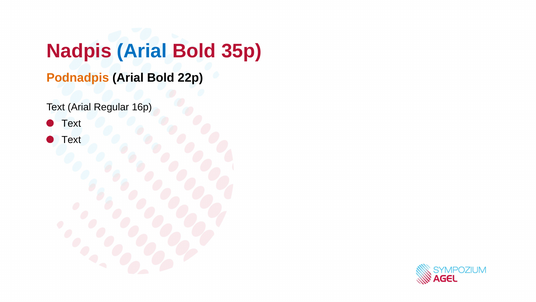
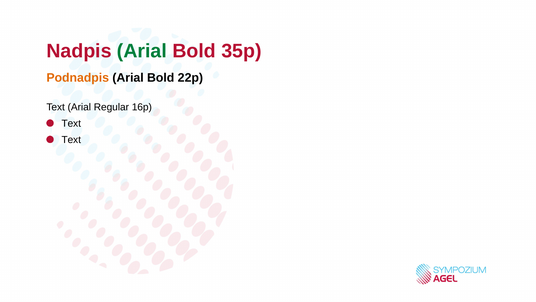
Arial colour: blue -> green (142, 51)
